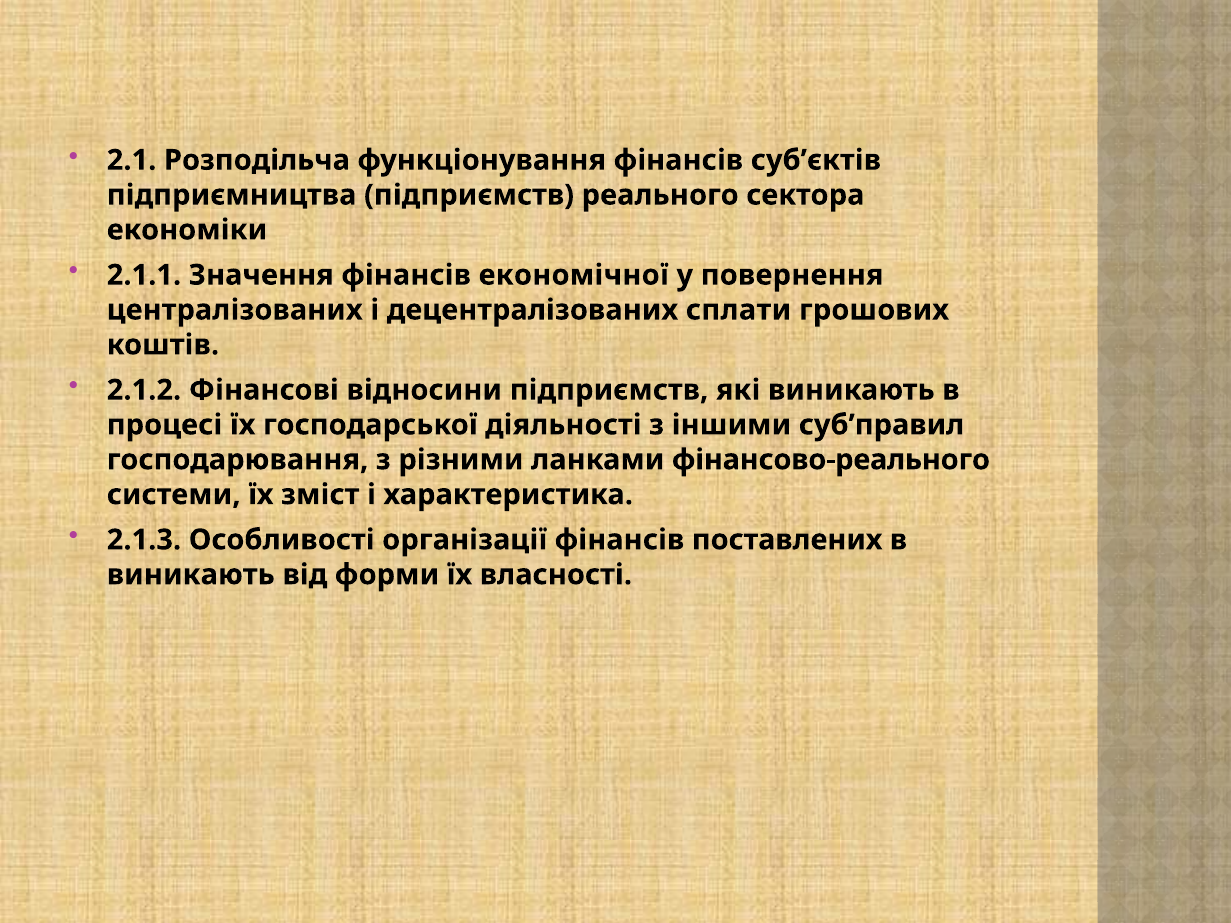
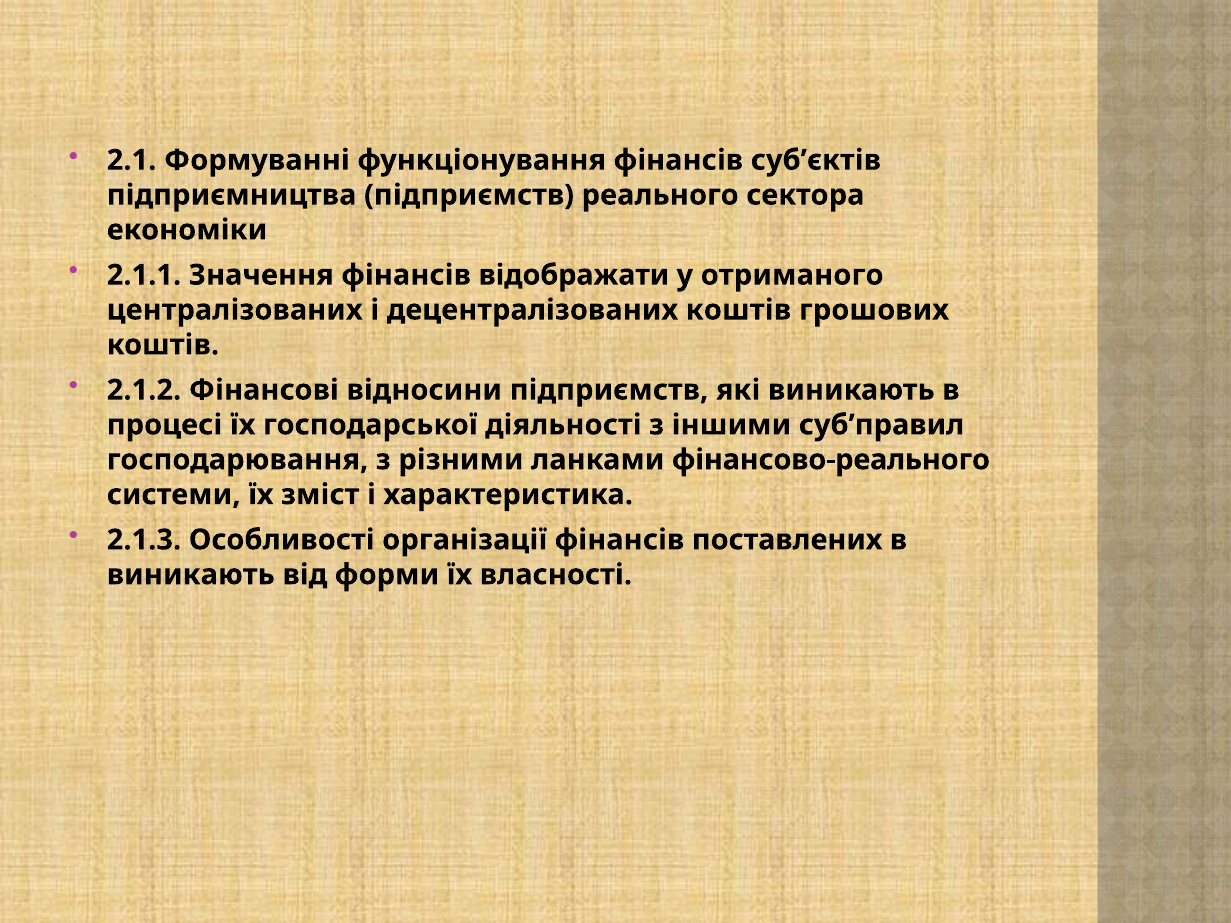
Розподільча: Розподільча -> Формуванні (257, 160)
економічної: економічної -> відображати (574, 275)
повернення: повернення -> отриманого (792, 275)
децентралізованих сплати: сплати -> коштів (739, 310)
